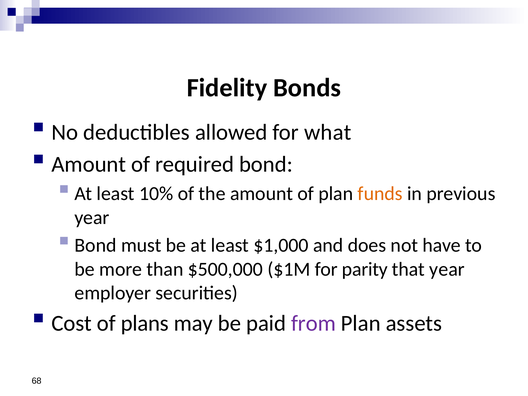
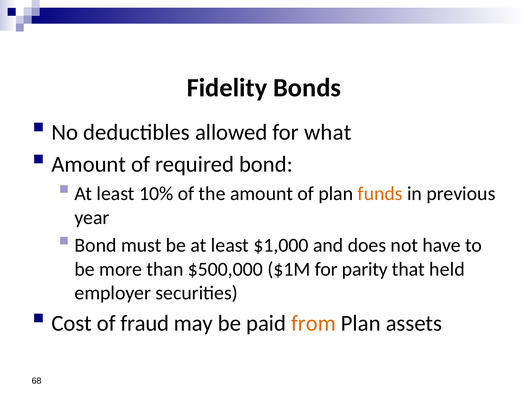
that year: year -> held (447, 269)
plans: plans -> fraud (145, 323)
from colour: purple -> orange (313, 323)
